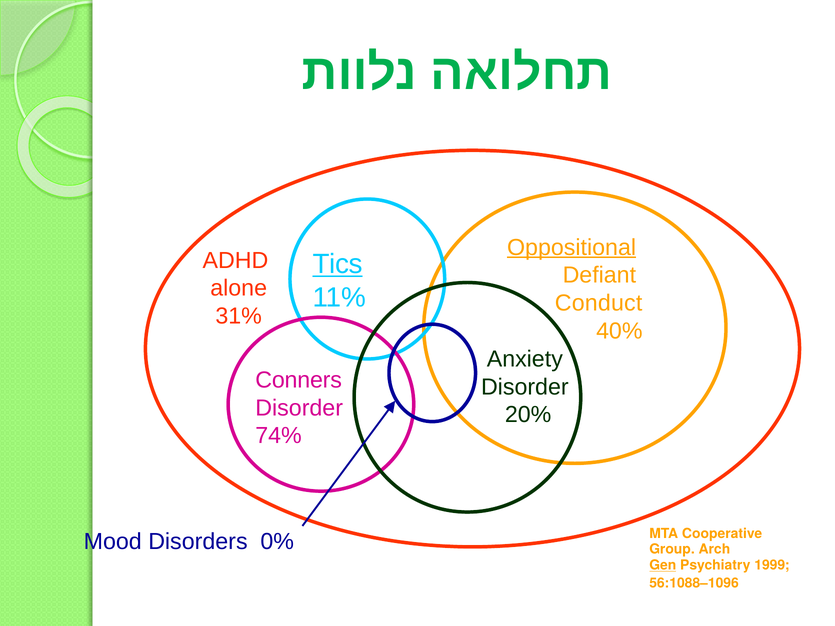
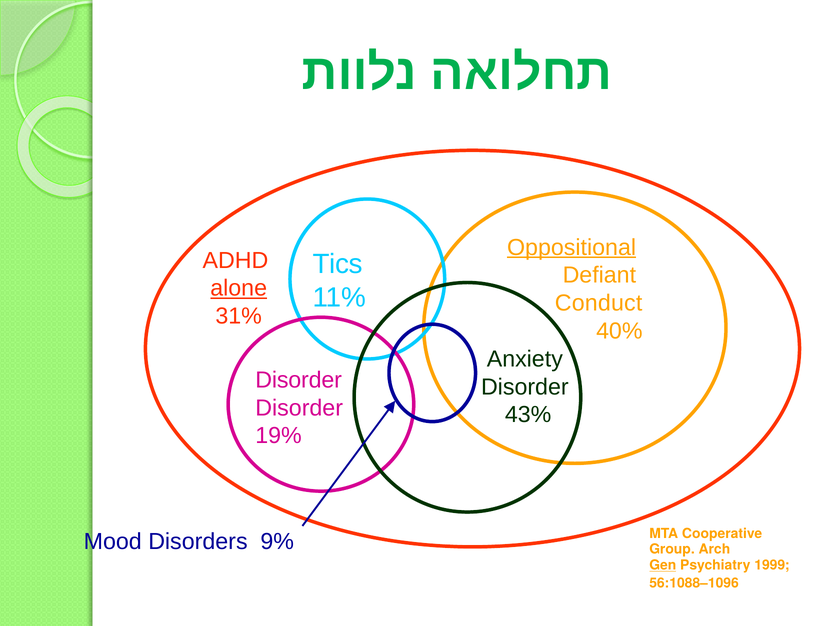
Tics underline: present -> none (338, 264)
alone underline: none -> present (239, 288)
Conners: Conners -> Disorder (299, 380)
20%: 20% -> 43% (528, 415)
74%: 74% -> 19% (279, 436)
0%: 0% -> 9% (277, 542)
